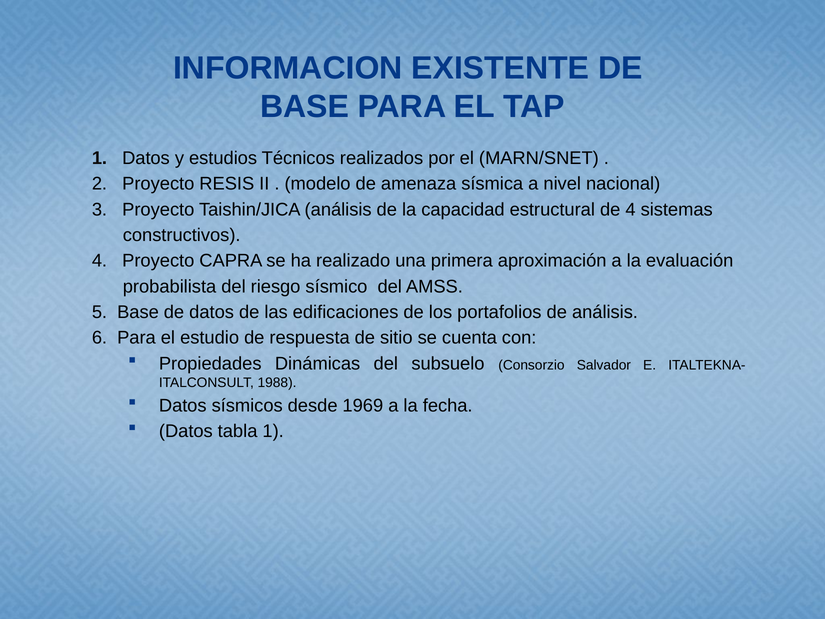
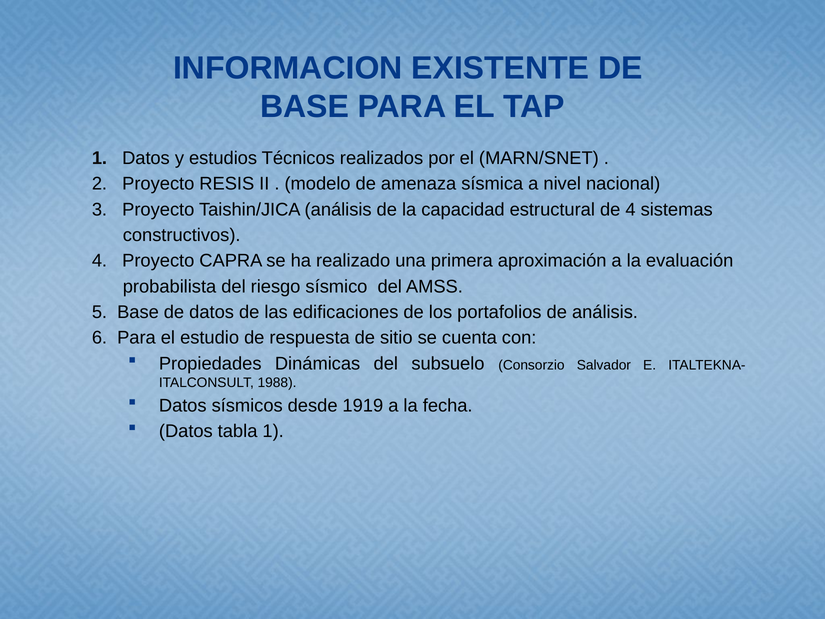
1969: 1969 -> 1919 (363, 406)
